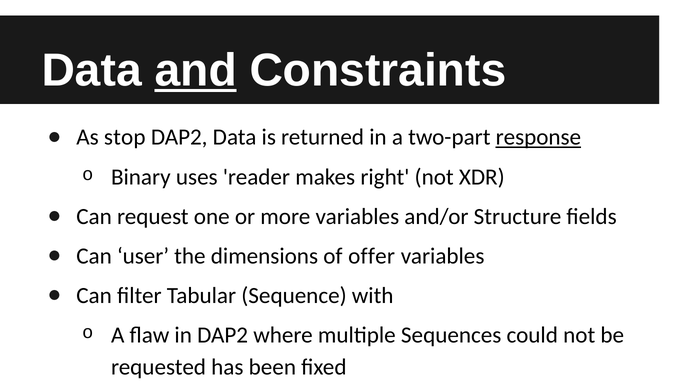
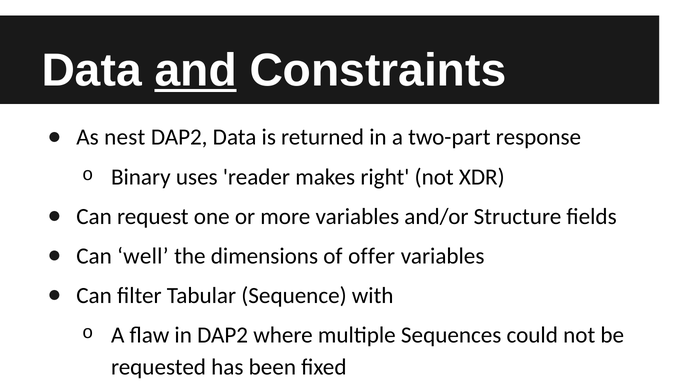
stop: stop -> nest (125, 137)
response underline: present -> none (538, 137)
user: user -> well (143, 256)
